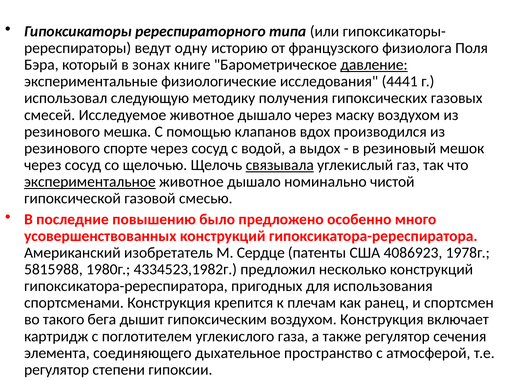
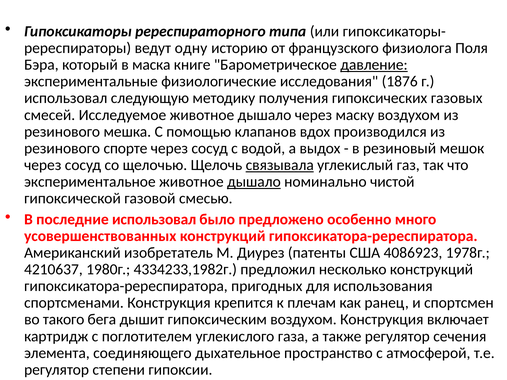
зонах: зонах -> маска (151, 65)
4441: 4441 -> 1876 (400, 82)
экспериментальное underline: present -> none (90, 182)
дышало underline: none -> present (254, 182)
последние повышению: повышению -> использовал (154, 219)
Сердце: Сердце -> Диурез (261, 253)
5815988: 5815988 -> 4210637 (53, 270)
4334523,1982г: 4334523,1982г -> 4334233,1982г (185, 270)
